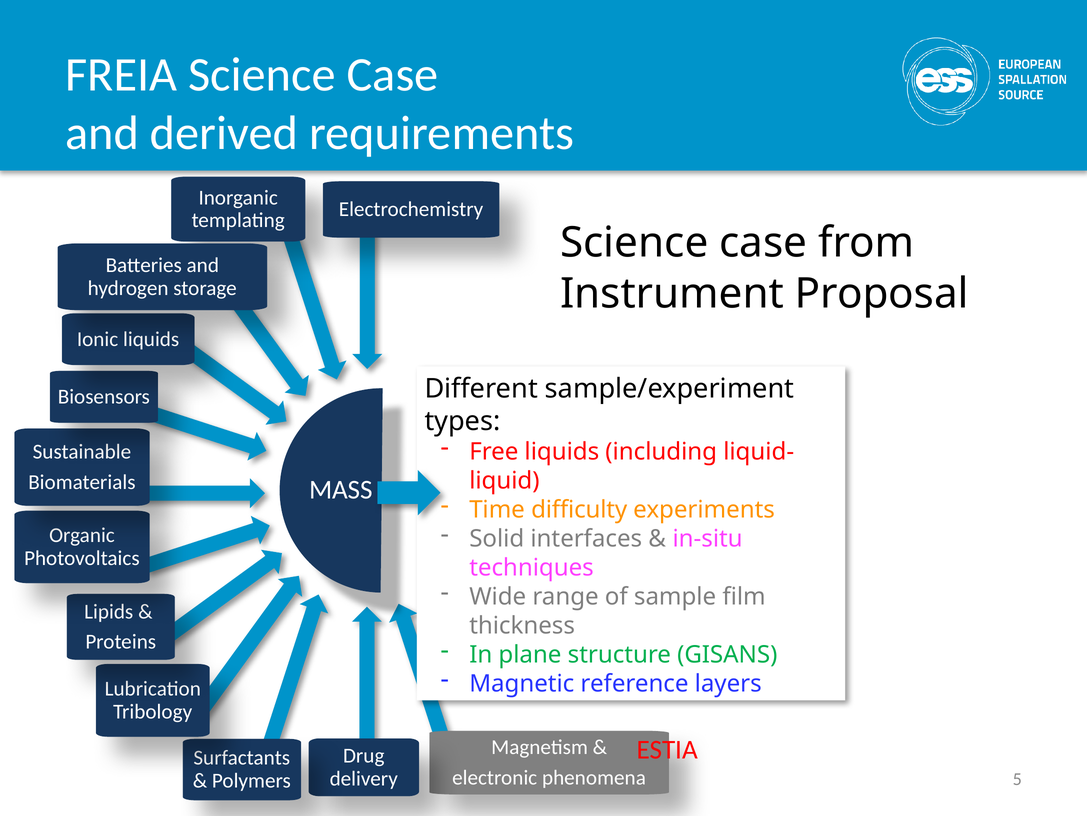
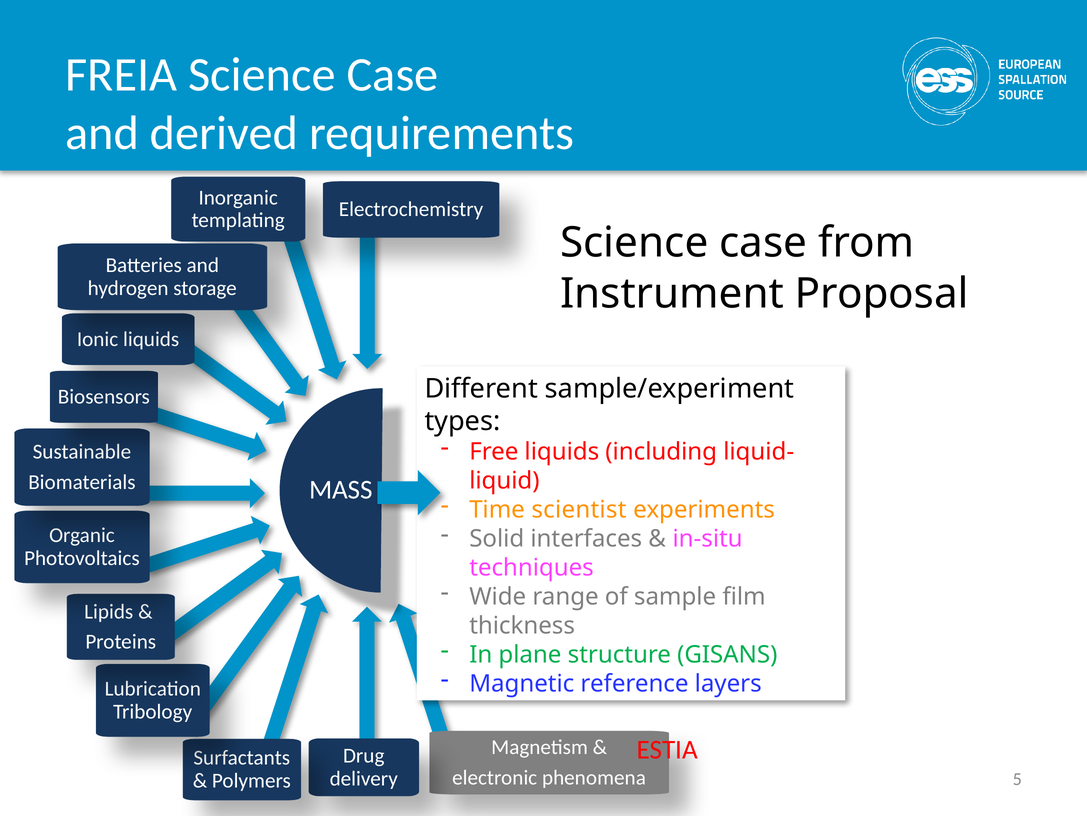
difficulty: difficulty -> scientist (579, 509)
